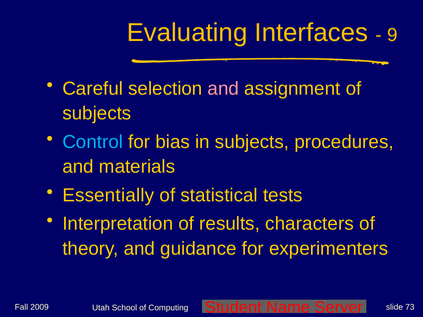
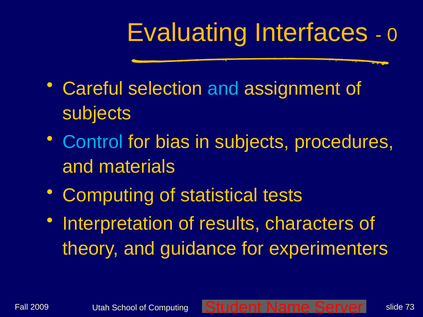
9: 9 -> 0 (392, 35)
and colour: pink -> light blue (223, 89)
Essentially: Essentially -> Computing (108, 195)
